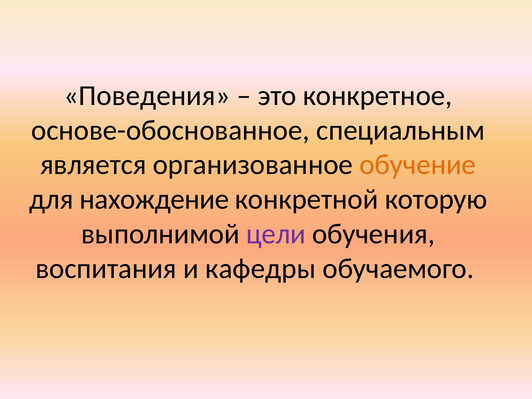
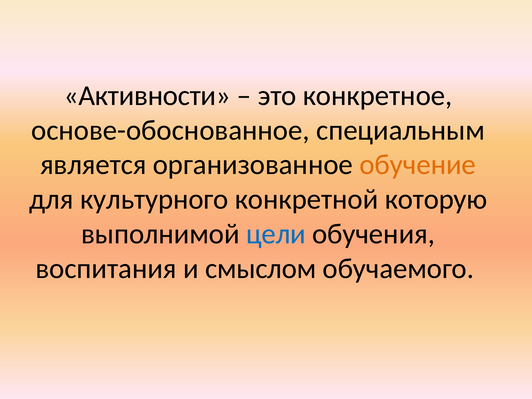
Поведения: Поведения -> Активности (147, 96)
нахождение: нахождение -> культурного (154, 199)
цели colour: purple -> blue (276, 234)
кафедры: кафедры -> смыслом (261, 269)
